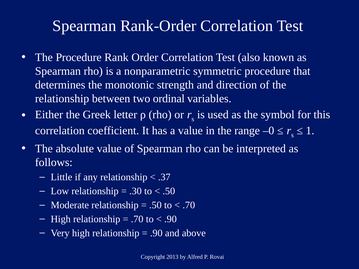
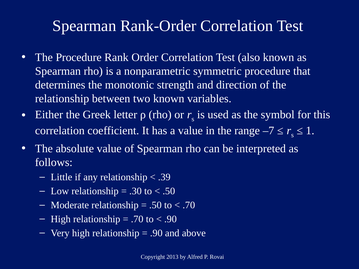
two ordinal: ordinal -> known (169, 99)
–0: –0 -> –7 (268, 131)
.37: .37 -> .39 (164, 177)
